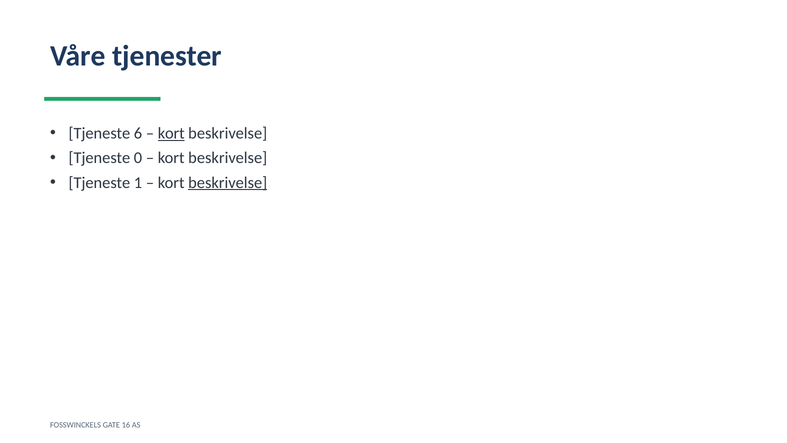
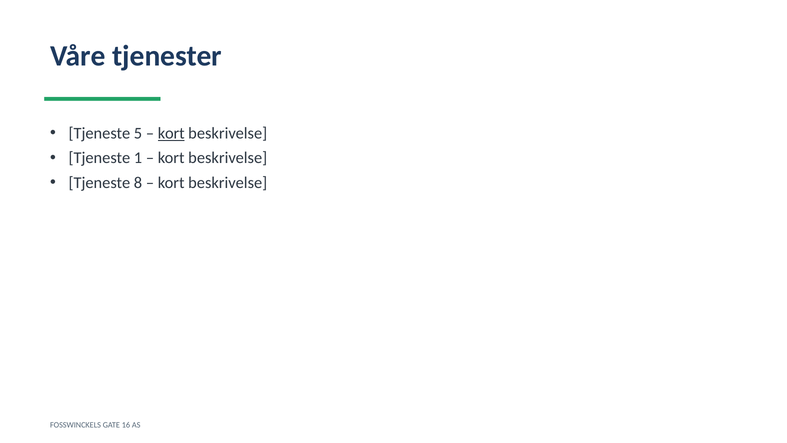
6: 6 -> 5 (138, 133)
0: 0 -> 1 (138, 158)
1: 1 -> 8 (138, 183)
beskrivelse underline: present -> none (228, 183)
